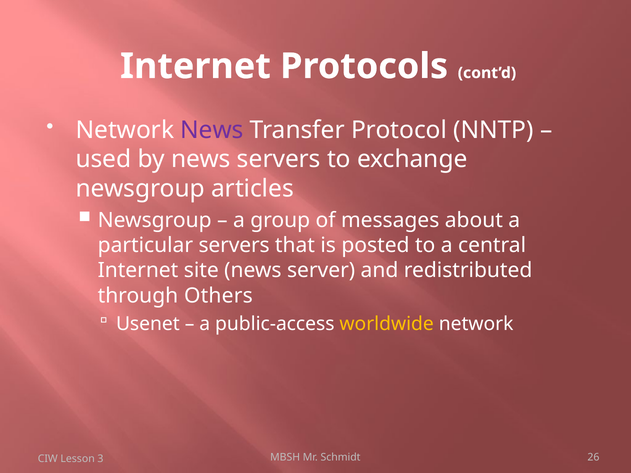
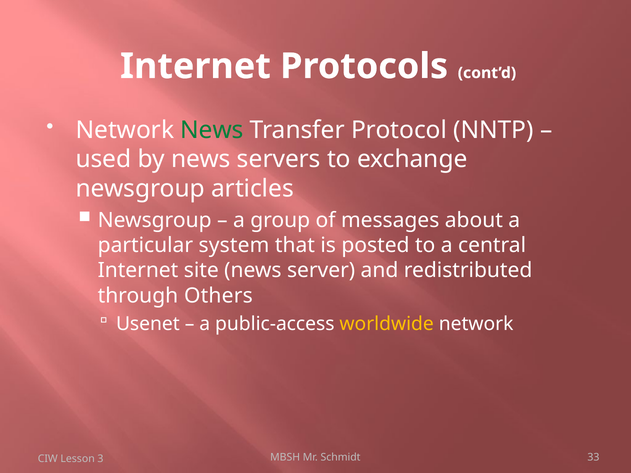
News colour: purple -> green (212, 130)
particular servers: servers -> system (234, 245)
26: 26 -> 33 (593, 458)
